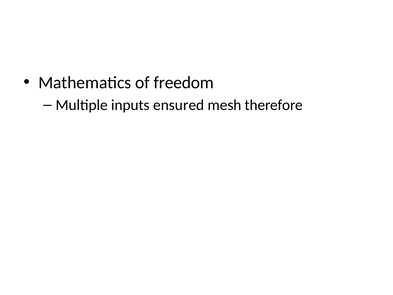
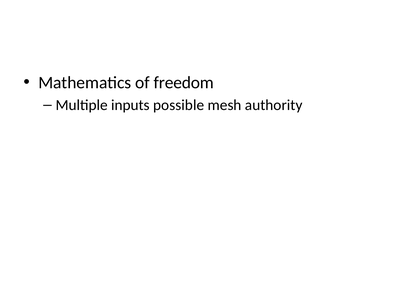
ensured: ensured -> possible (179, 105)
therefore: therefore -> authority (274, 105)
